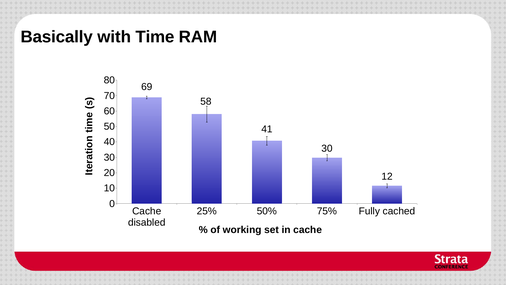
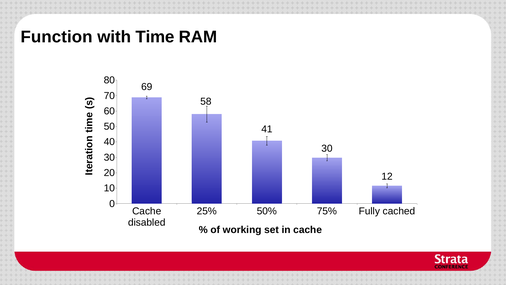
Basically: Basically -> Function (57, 37)
